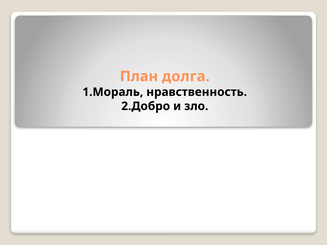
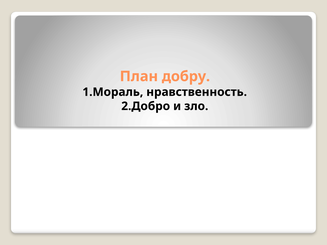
долга: долга -> добру (186, 76)
